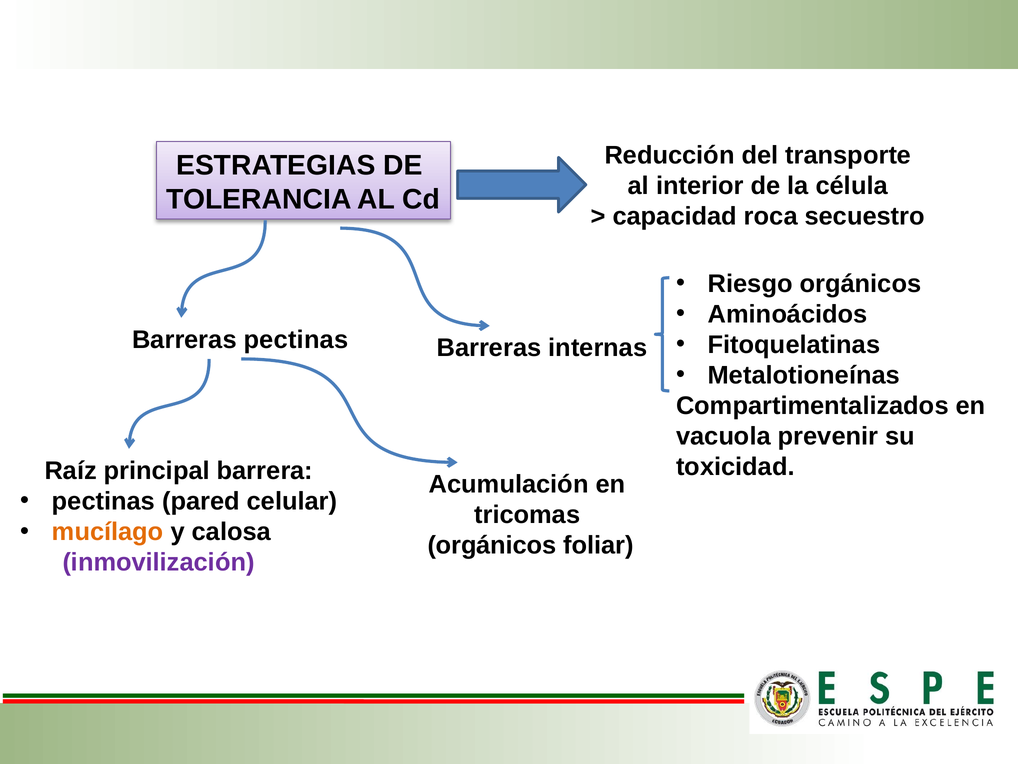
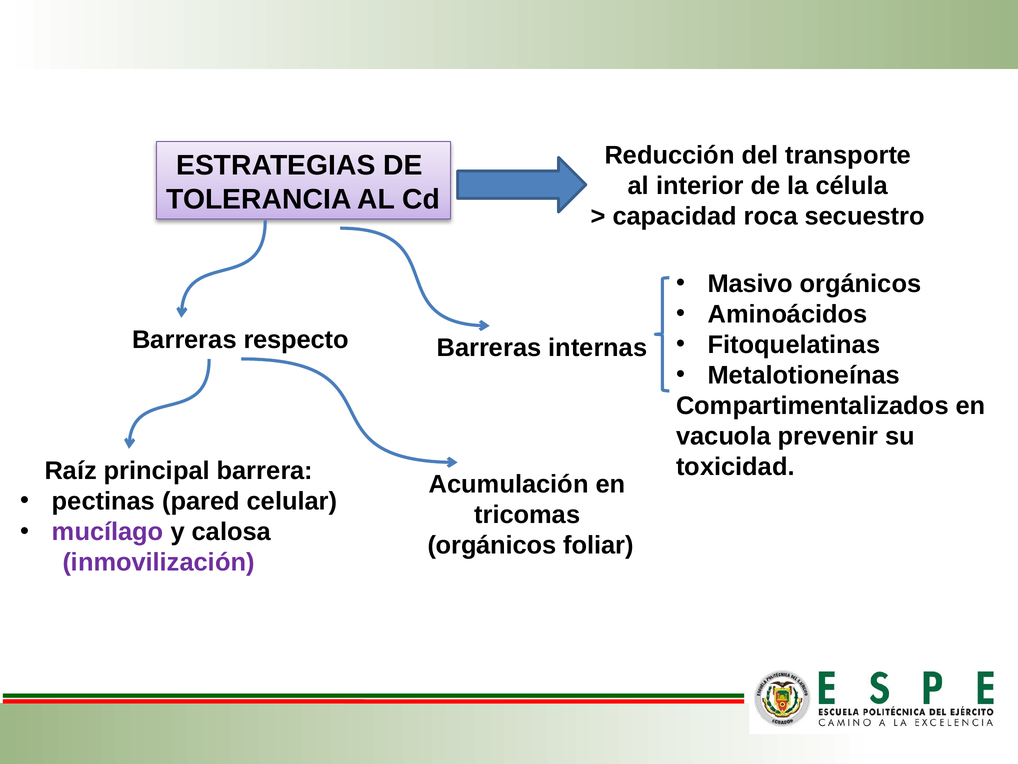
Riesgo: Riesgo -> Masivo (750, 284)
Barreras pectinas: pectinas -> respecto (296, 340)
mucílago colour: orange -> purple (108, 532)
